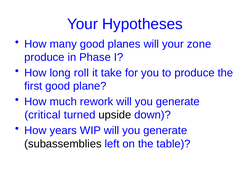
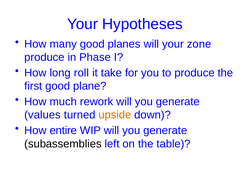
critical: critical -> values (43, 115)
upside colour: black -> orange (115, 115)
years: years -> entire (63, 131)
